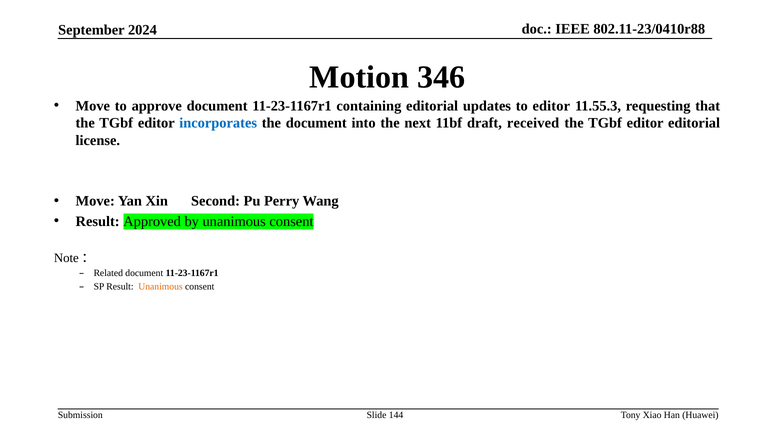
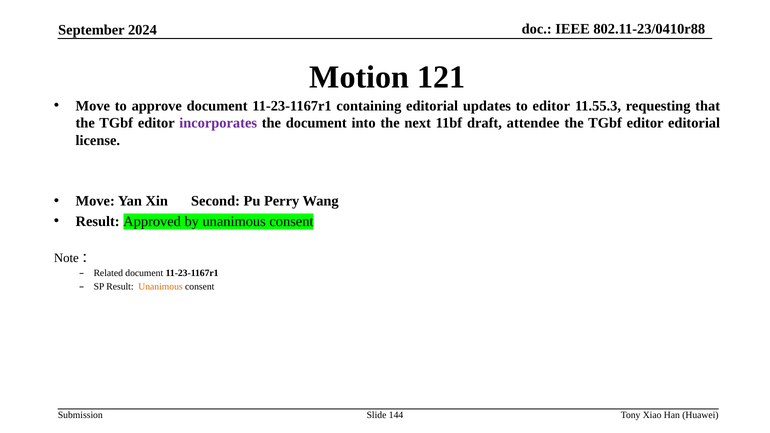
346: 346 -> 121 (441, 77)
incorporates colour: blue -> purple (218, 123)
received: received -> attendee (533, 123)
